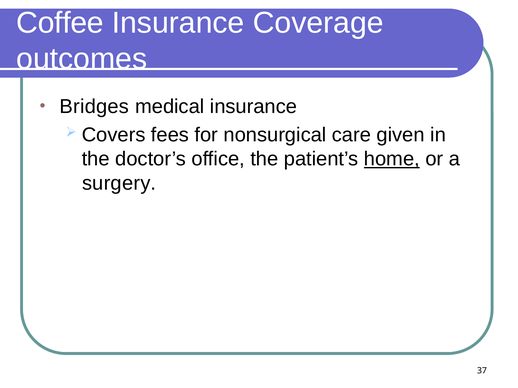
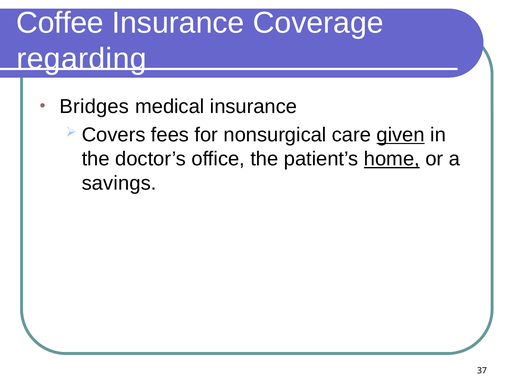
outcomes: outcomes -> regarding (82, 59)
given underline: none -> present (401, 135)
surgery: surgery -> savings (119, 183)
